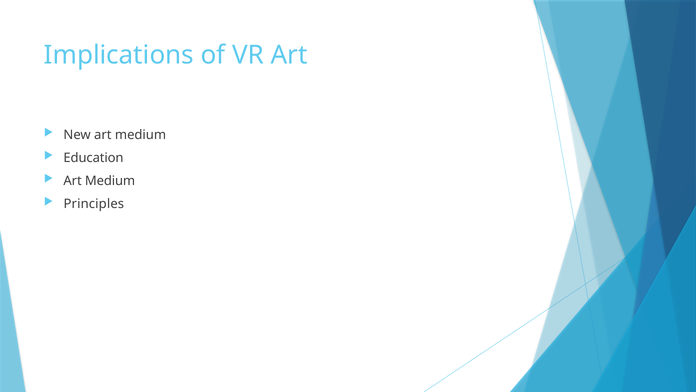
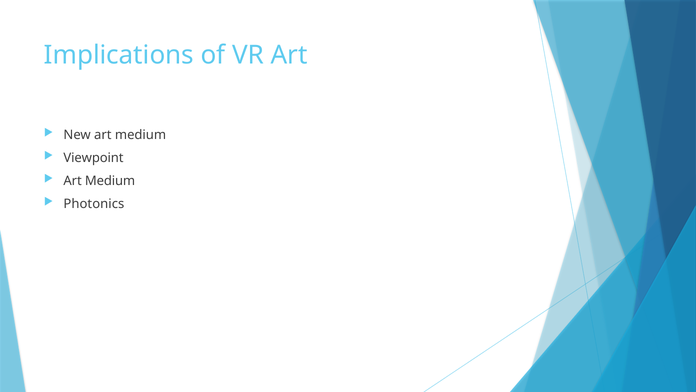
Education: Education -> Viewpoint (94, 158)
Principles: Principles -> Photonics (94, 203)
